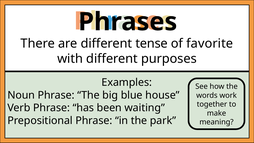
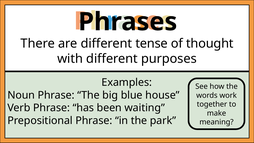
favorite: favorite -> thought (210, 44)
